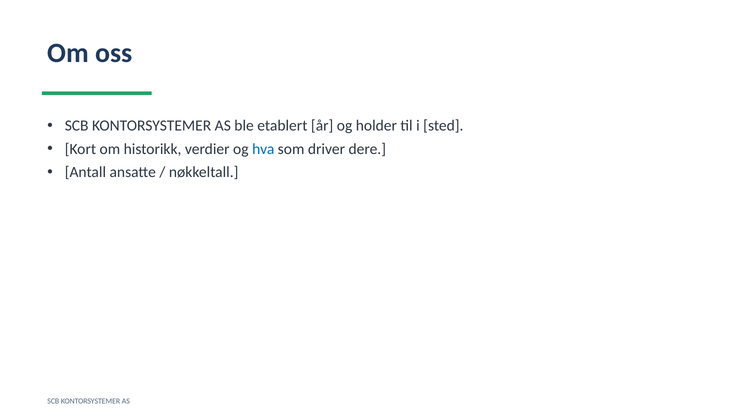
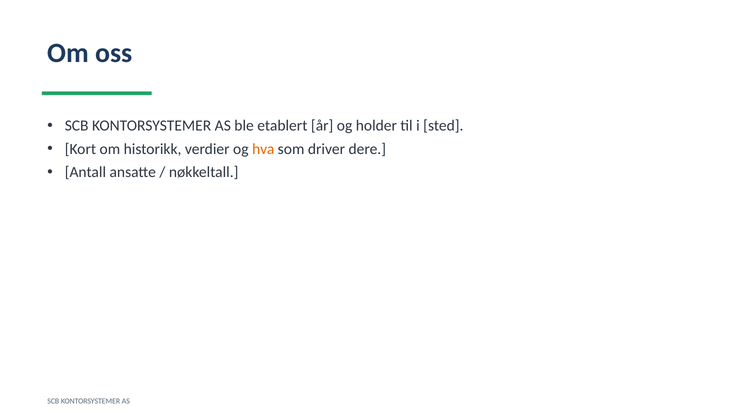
hva colour: blue -> orange (263, 149)
